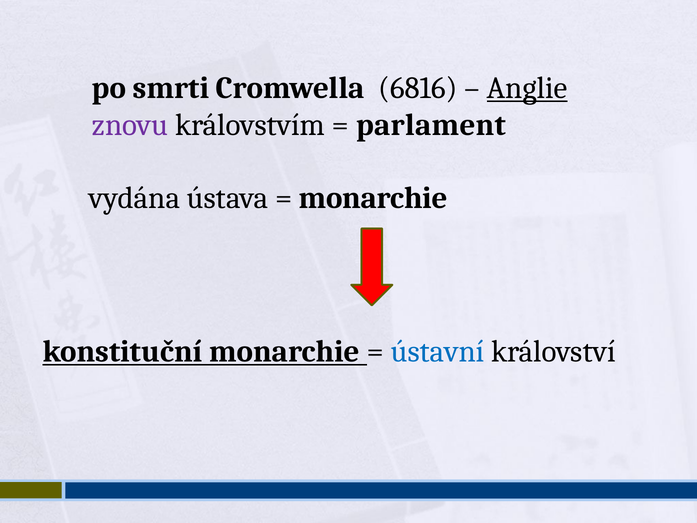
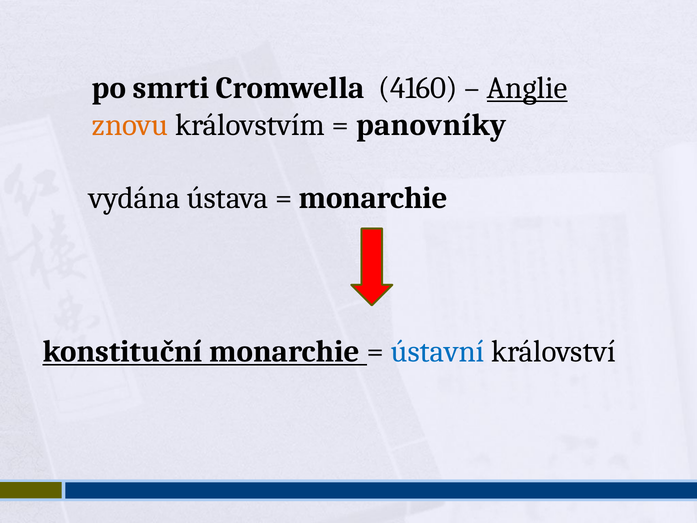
6816: 6816 -> 4160 (418, 88)
znovu colour: purple -> orange (130, 125)
parlament: parlament -> panovníky (431, 125)
